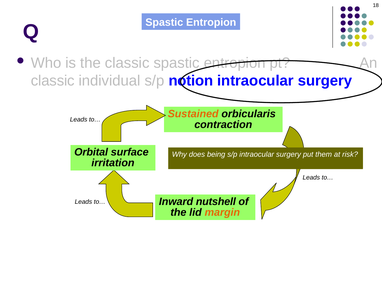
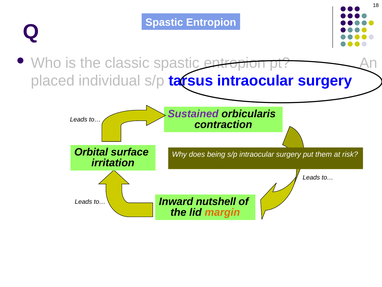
classic: classic -> placed (53, 81)
notion: notion -> tarsus (191, 81)
Sustained colour: orange -> purple (193, 114)
